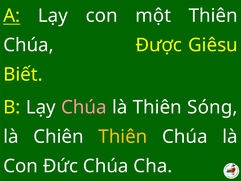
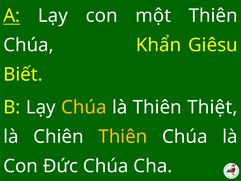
Được: Được -> Khẩn (159, 45)
Chúa colour: pink -> yellow (84, 107)
Sóng: Sóng -> Thiệt (212, 107)
